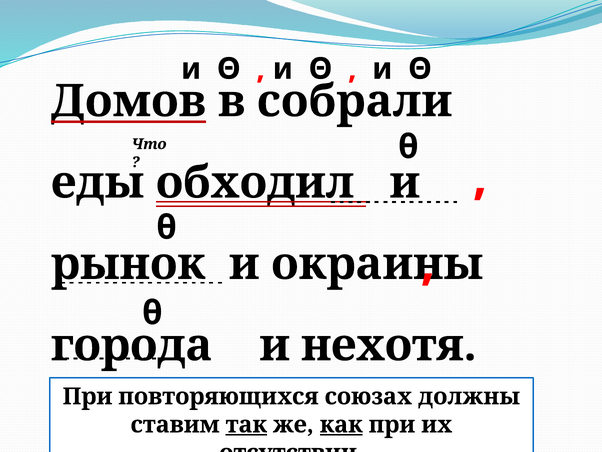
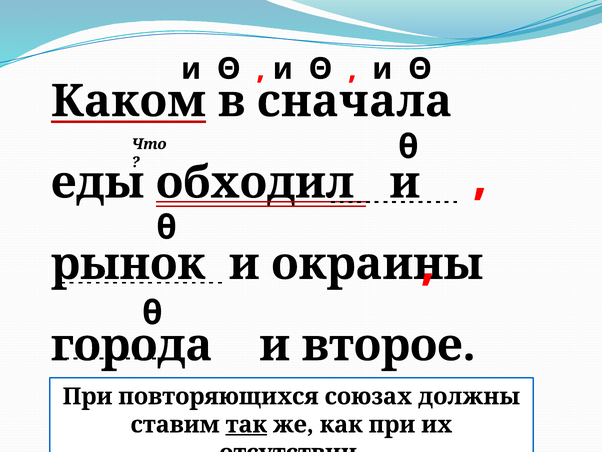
Домов: Домов -> Каком (128, 101)
собрали: собрали -> сначала (355, 101)
нехотя: нехотя -> второе (389, 345)
как underline: present -> none (341, 424)
